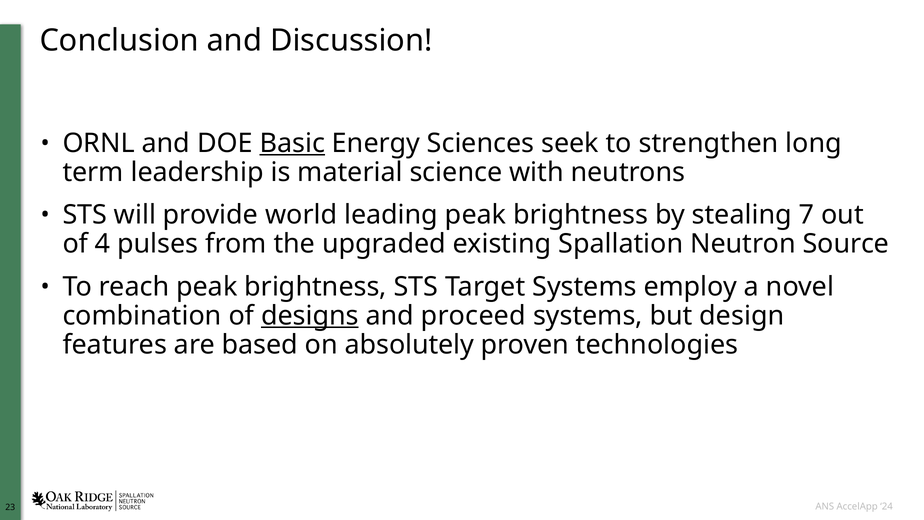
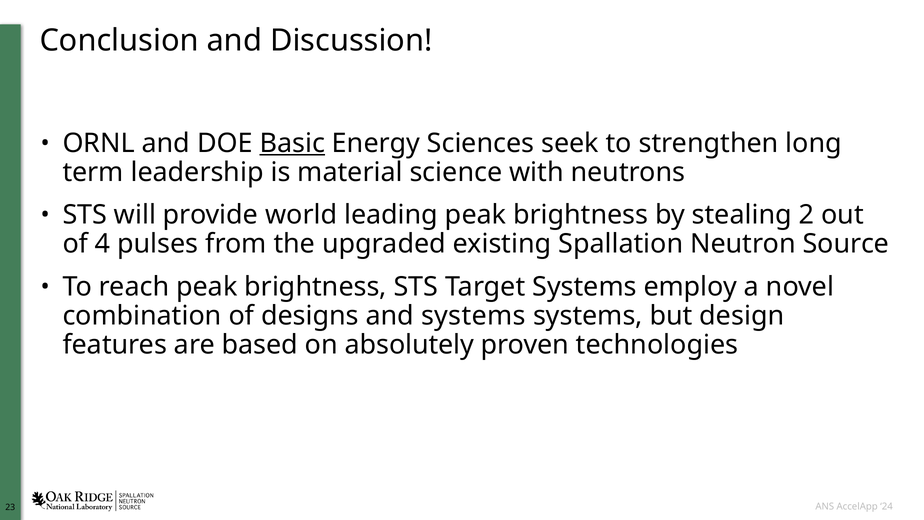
7: 7 -> 2 (806, 215)
designs underline: present -> none (310, 316)
and proceed: proceed -> systems (473, 316)
